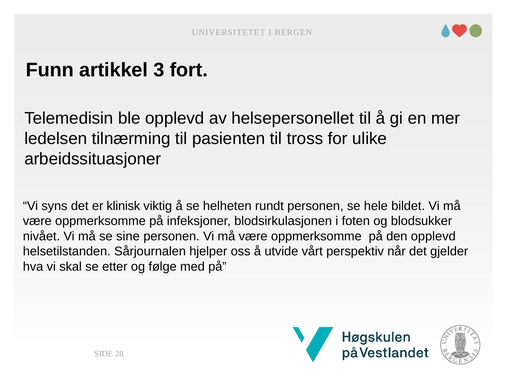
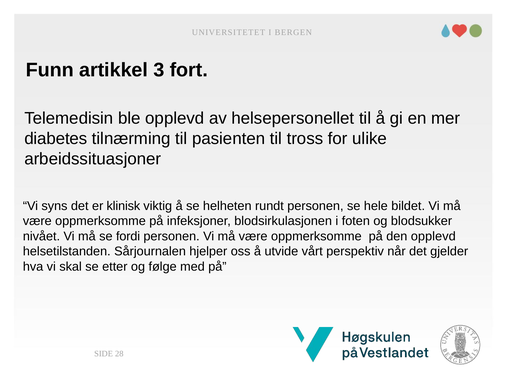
ledelsen: ledelsen -> diabetes (56, 139)
sine: sine -> fordi (128, 237)
